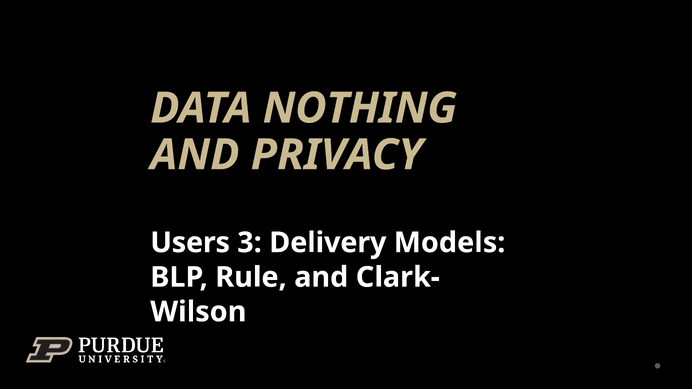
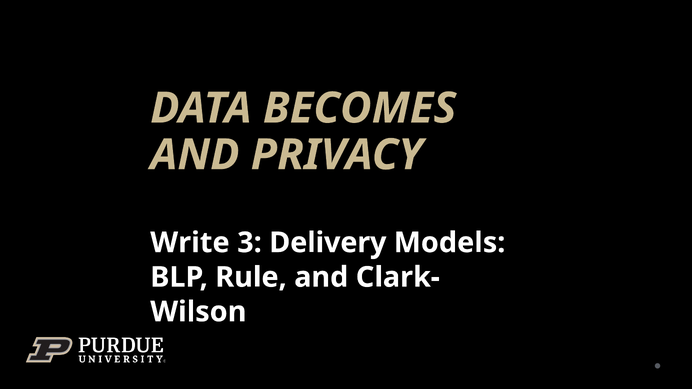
NOTHING: NOTHING -> BECOMES (360, 108)
Users: Users -> Write (190, 243)
